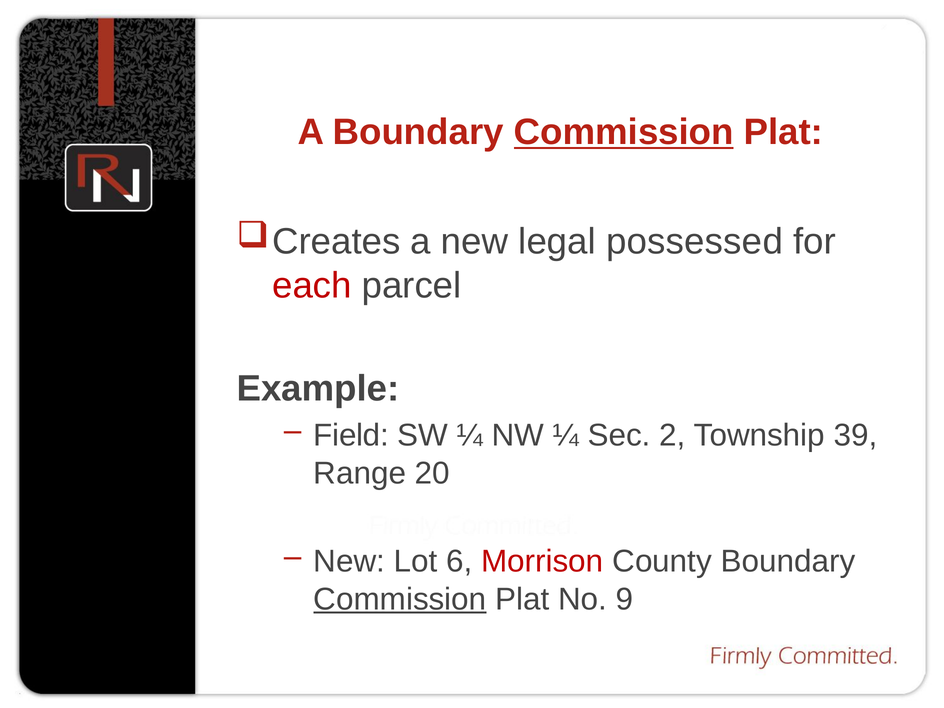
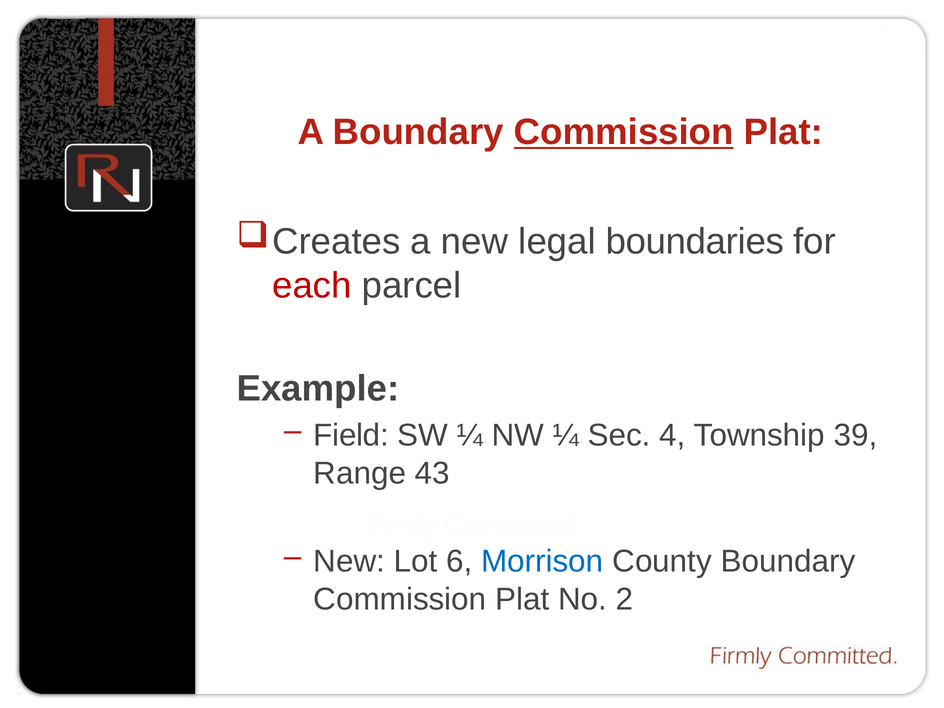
possessed: possessed -> boundaries (695, 242)
2: 2 -> 4 (672, 436)
20: 20 -> 43 (432, 473)
Morrison colour: red -> blue (542, 561)
Commission underline: present -> none (400, 599)
9: 9 -> 2 (624, 599)
